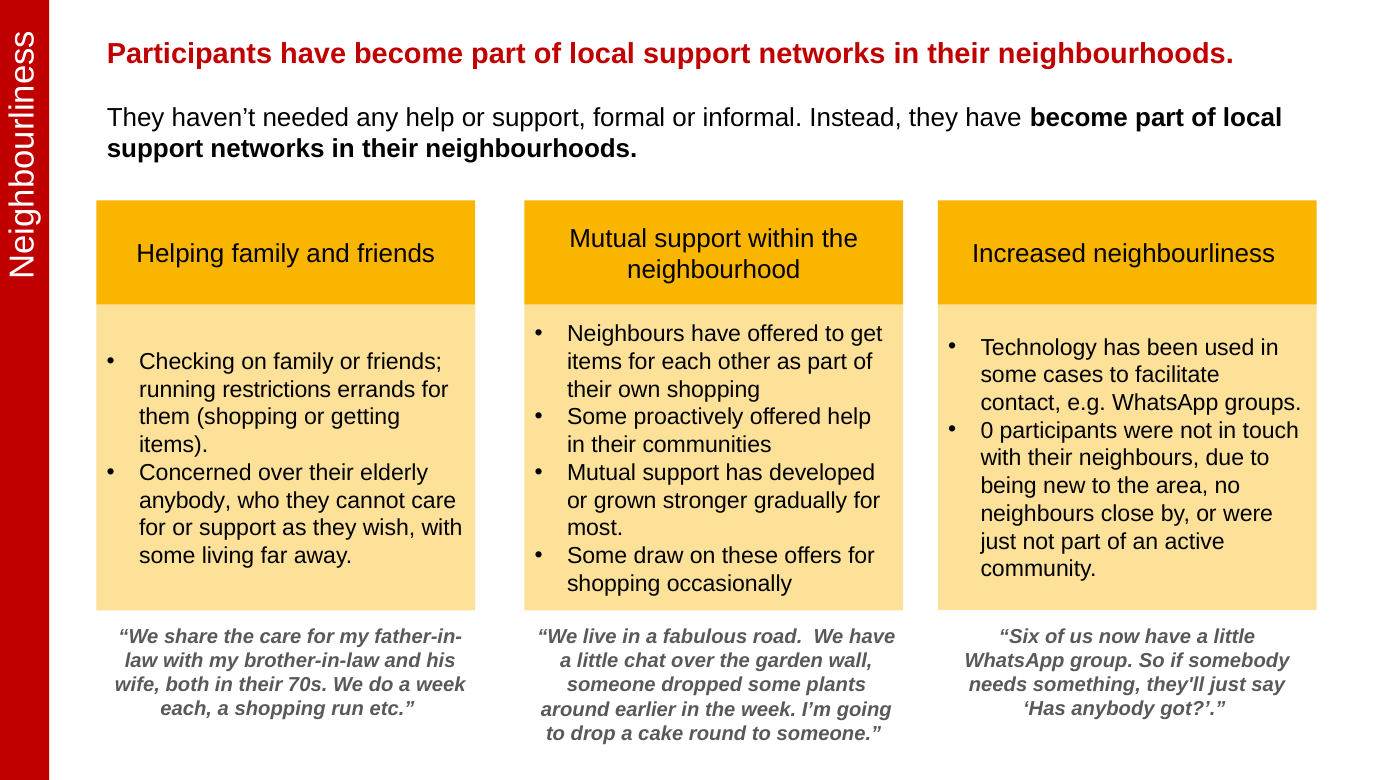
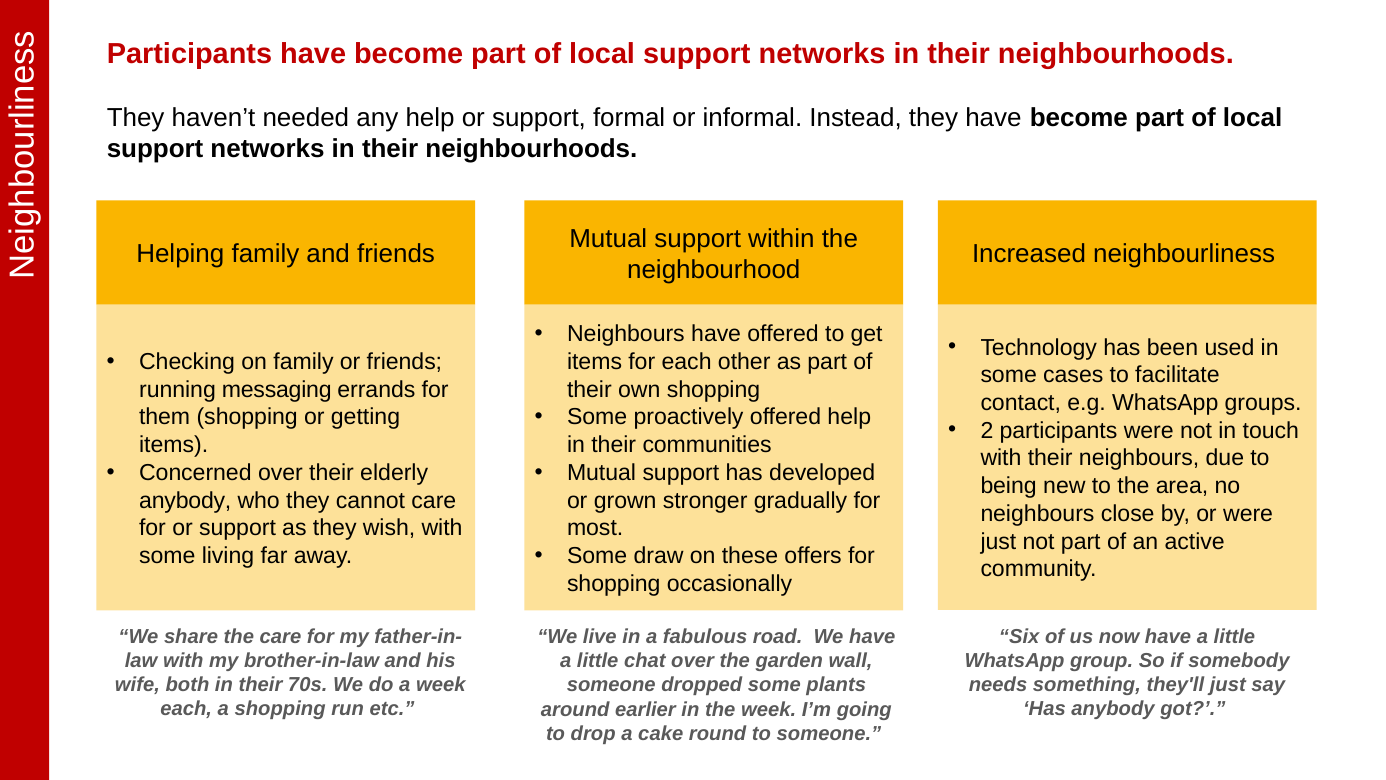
restrictions: restrictions -> messaging (277, 389)
0: 0 -> 2 (987, 430)
